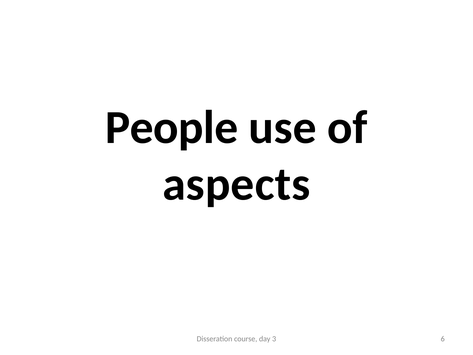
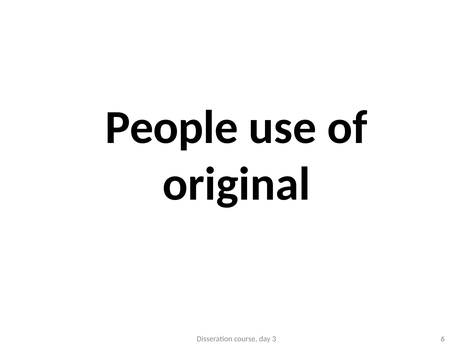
aspects: aspects -> original (236, 184)
